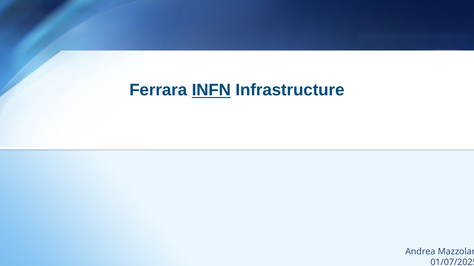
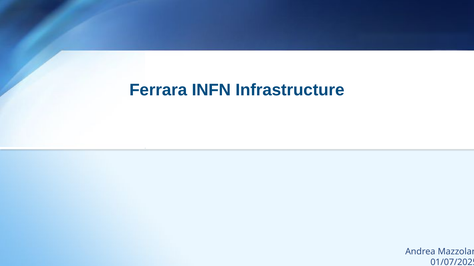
INFN underline: present -> none (211, 90)
